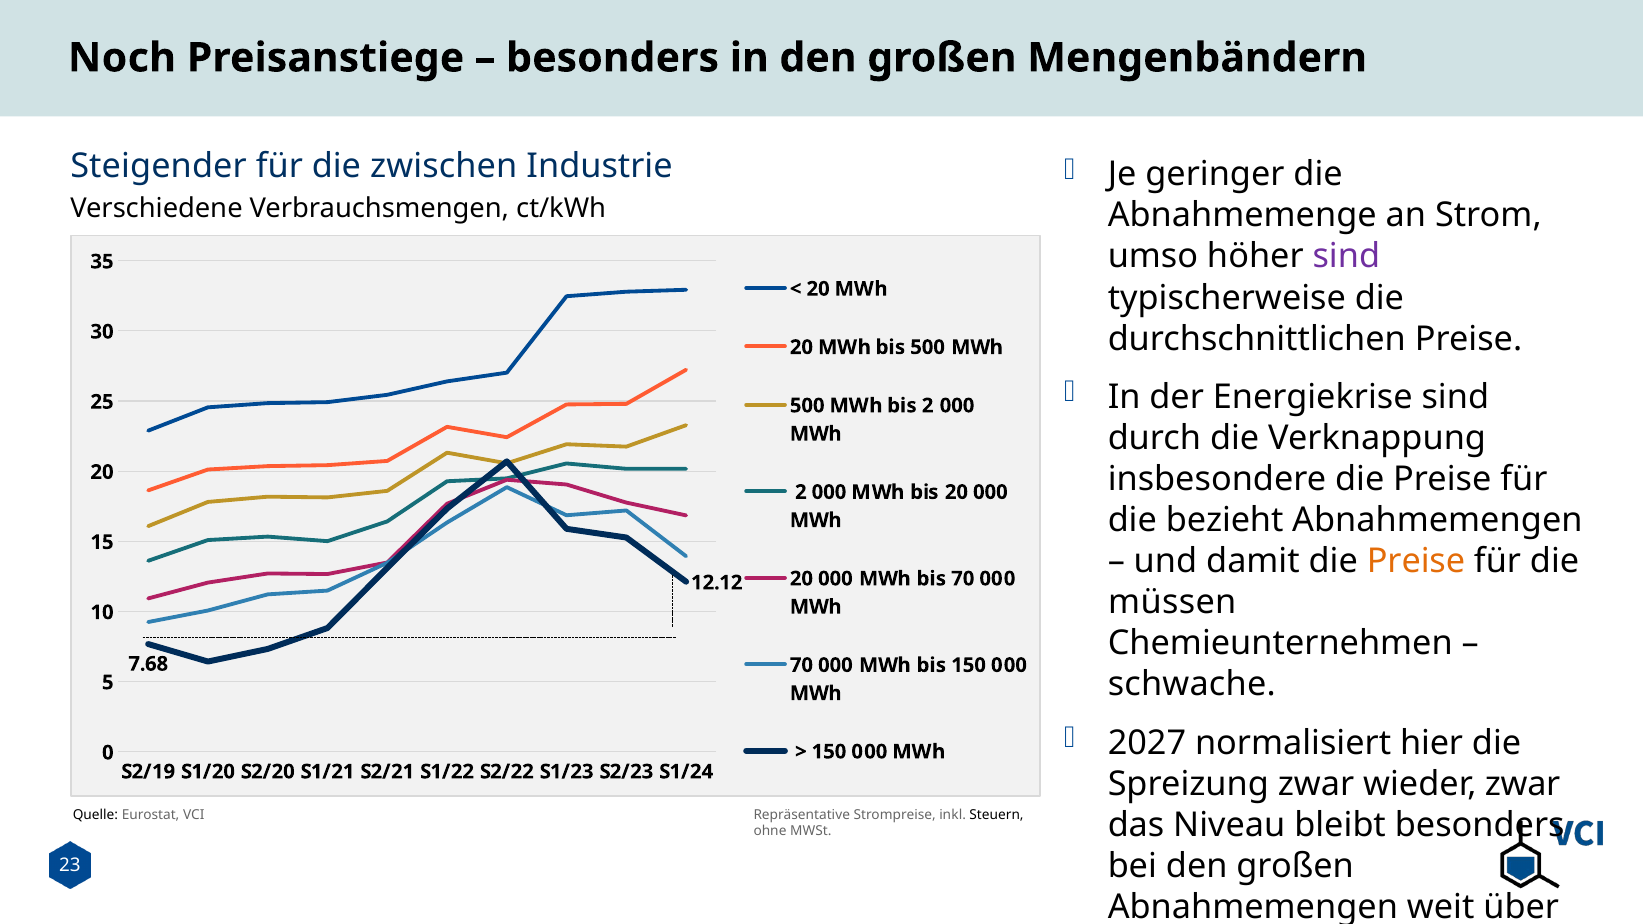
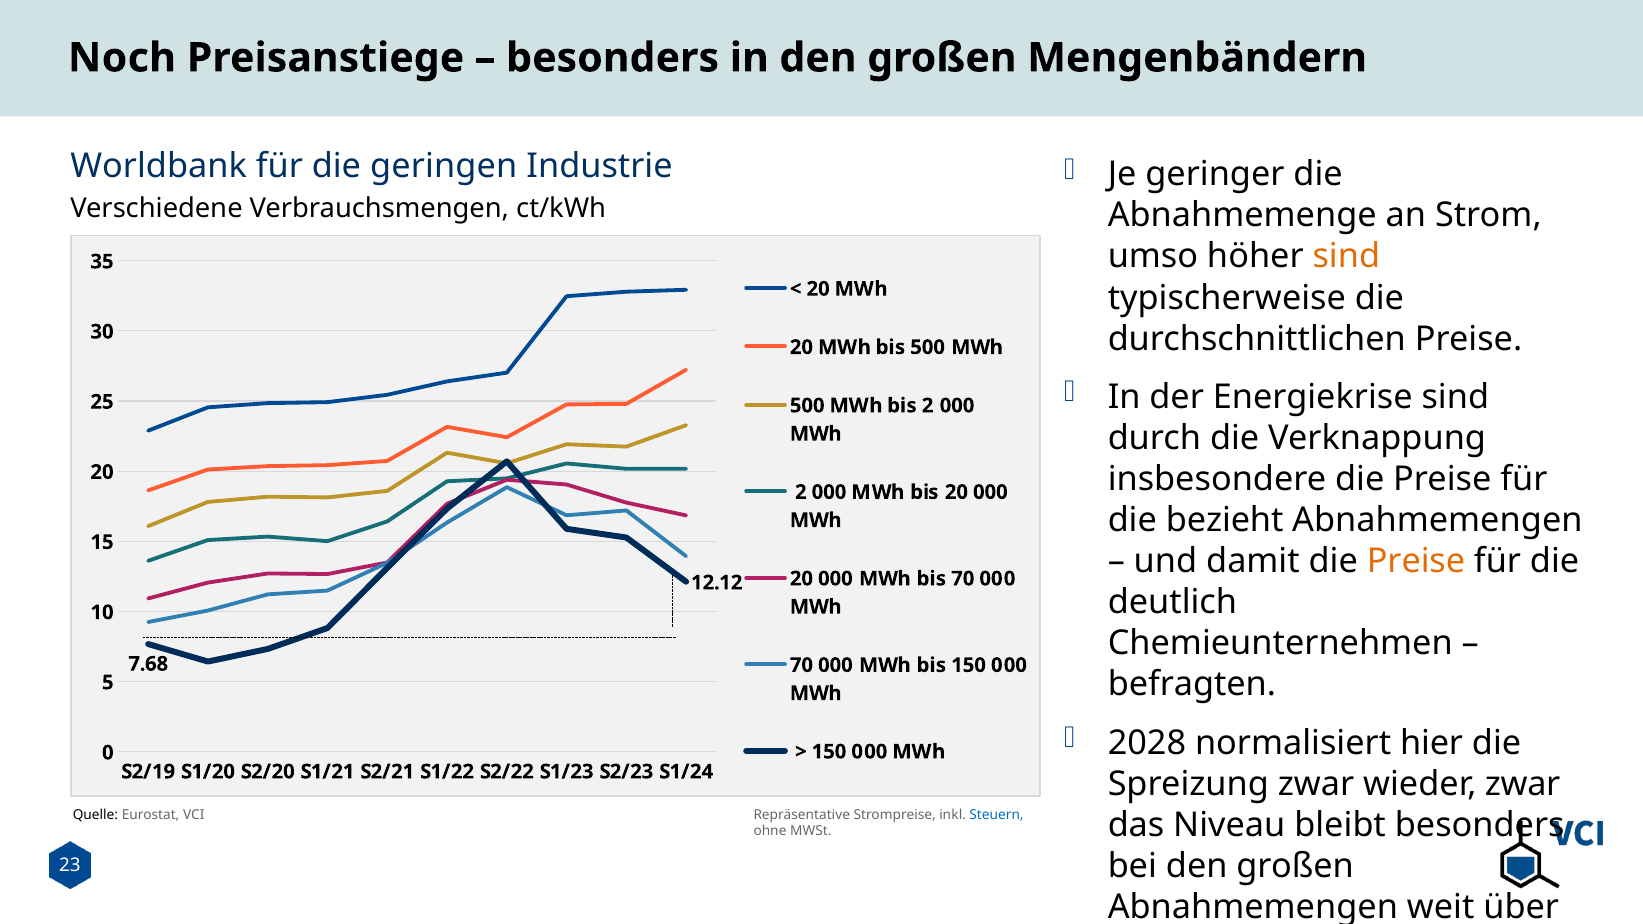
Steigender: Steigender -> Worldbank (159, 166)
zwischen: zwischen -> geringen (444, 166)
sind colour: purple -> orange (1346, 257)
müssen: müssen -> deutlich (1172, 603)
schwache: schwache -> befragten (1192, 685)
2027: 2027 -> 2028 (1147, 743)
Steuern colour: black -> blue (997, 815)
